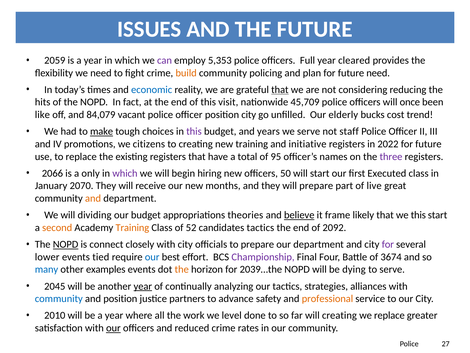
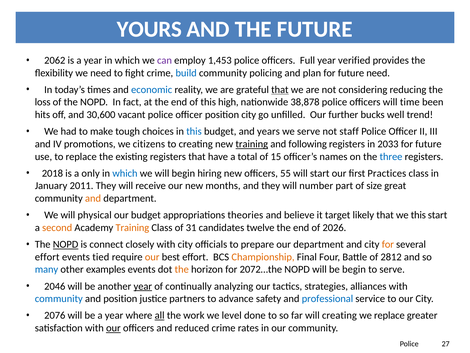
ISSUES: ISSUES -> YOURS (149, 29)
2059: 2059 -> 2062 (55, 60)
5,353: 5,353 -> 1,453 (220, 60)
cleared: cleared -> verified (354, 60)
build colour: orange -> blue (186, 73)
hits: hits -> loss (43, 102)
visit: visit -> high (228, 102)
45,709: 45,709 -> 38,878 (305, 102)
once: once -> time (410, 102)
like: like -> hits (42, 115)
84,079: 84,079 -> 30,600 (101, 115)
elderly: elderly -> further (343, 115)
cost: cost -> well (396, 115)
make underline: present -> none (102, 131)
this colour: purple -> blue (194, 131)
training underline: none -> present (252, 144)
initiative: initiative -> following (308, 144)
2022: 2022 -> 2033 (388, 144)
95: 95 -> 15 (276, 156)
three colour: purple -> blue (391, 156)
2066: 2066 -> 2018 (52, 173)
which colour: purple -> blue (125, 173)
50: 50 -> 55 (286, 173)
Executed: Executed -> Practices (387, 173)
2070: 2070 -> 2011 (82, 186)
will prepare: prepare -> number (316, 186)
live: live -> size (374, 186)
dividing: dividing -> physical (95, 215)
believe underline: present -> none (299, 215)
frame: frame -> target (338, 215)
52: 52 -> 31 (191, 227)
candidates tactics: tactics -> twelve (261, 227)
2092: 2092 -> 2026 (334, 227)
for colour: purple -> orange (388, 244)
lower: lower -> effort (47, 257)
our colour: blue -> orange (152, 257)
Championship colour: purple -> orange (263, 257)
3674: 3674 -> 2812 (391, 257)
2039…the: 2039…the -> 2072…the (261, 269)
be dying: dying -> begin (354, 269)
2045: 2045 -> 2046 (55, 286)
professional colour: orange -> blue (327, 298)
2010: 2010 -> 2076 (55, 315)
all underline: none -> present (160, 315)
